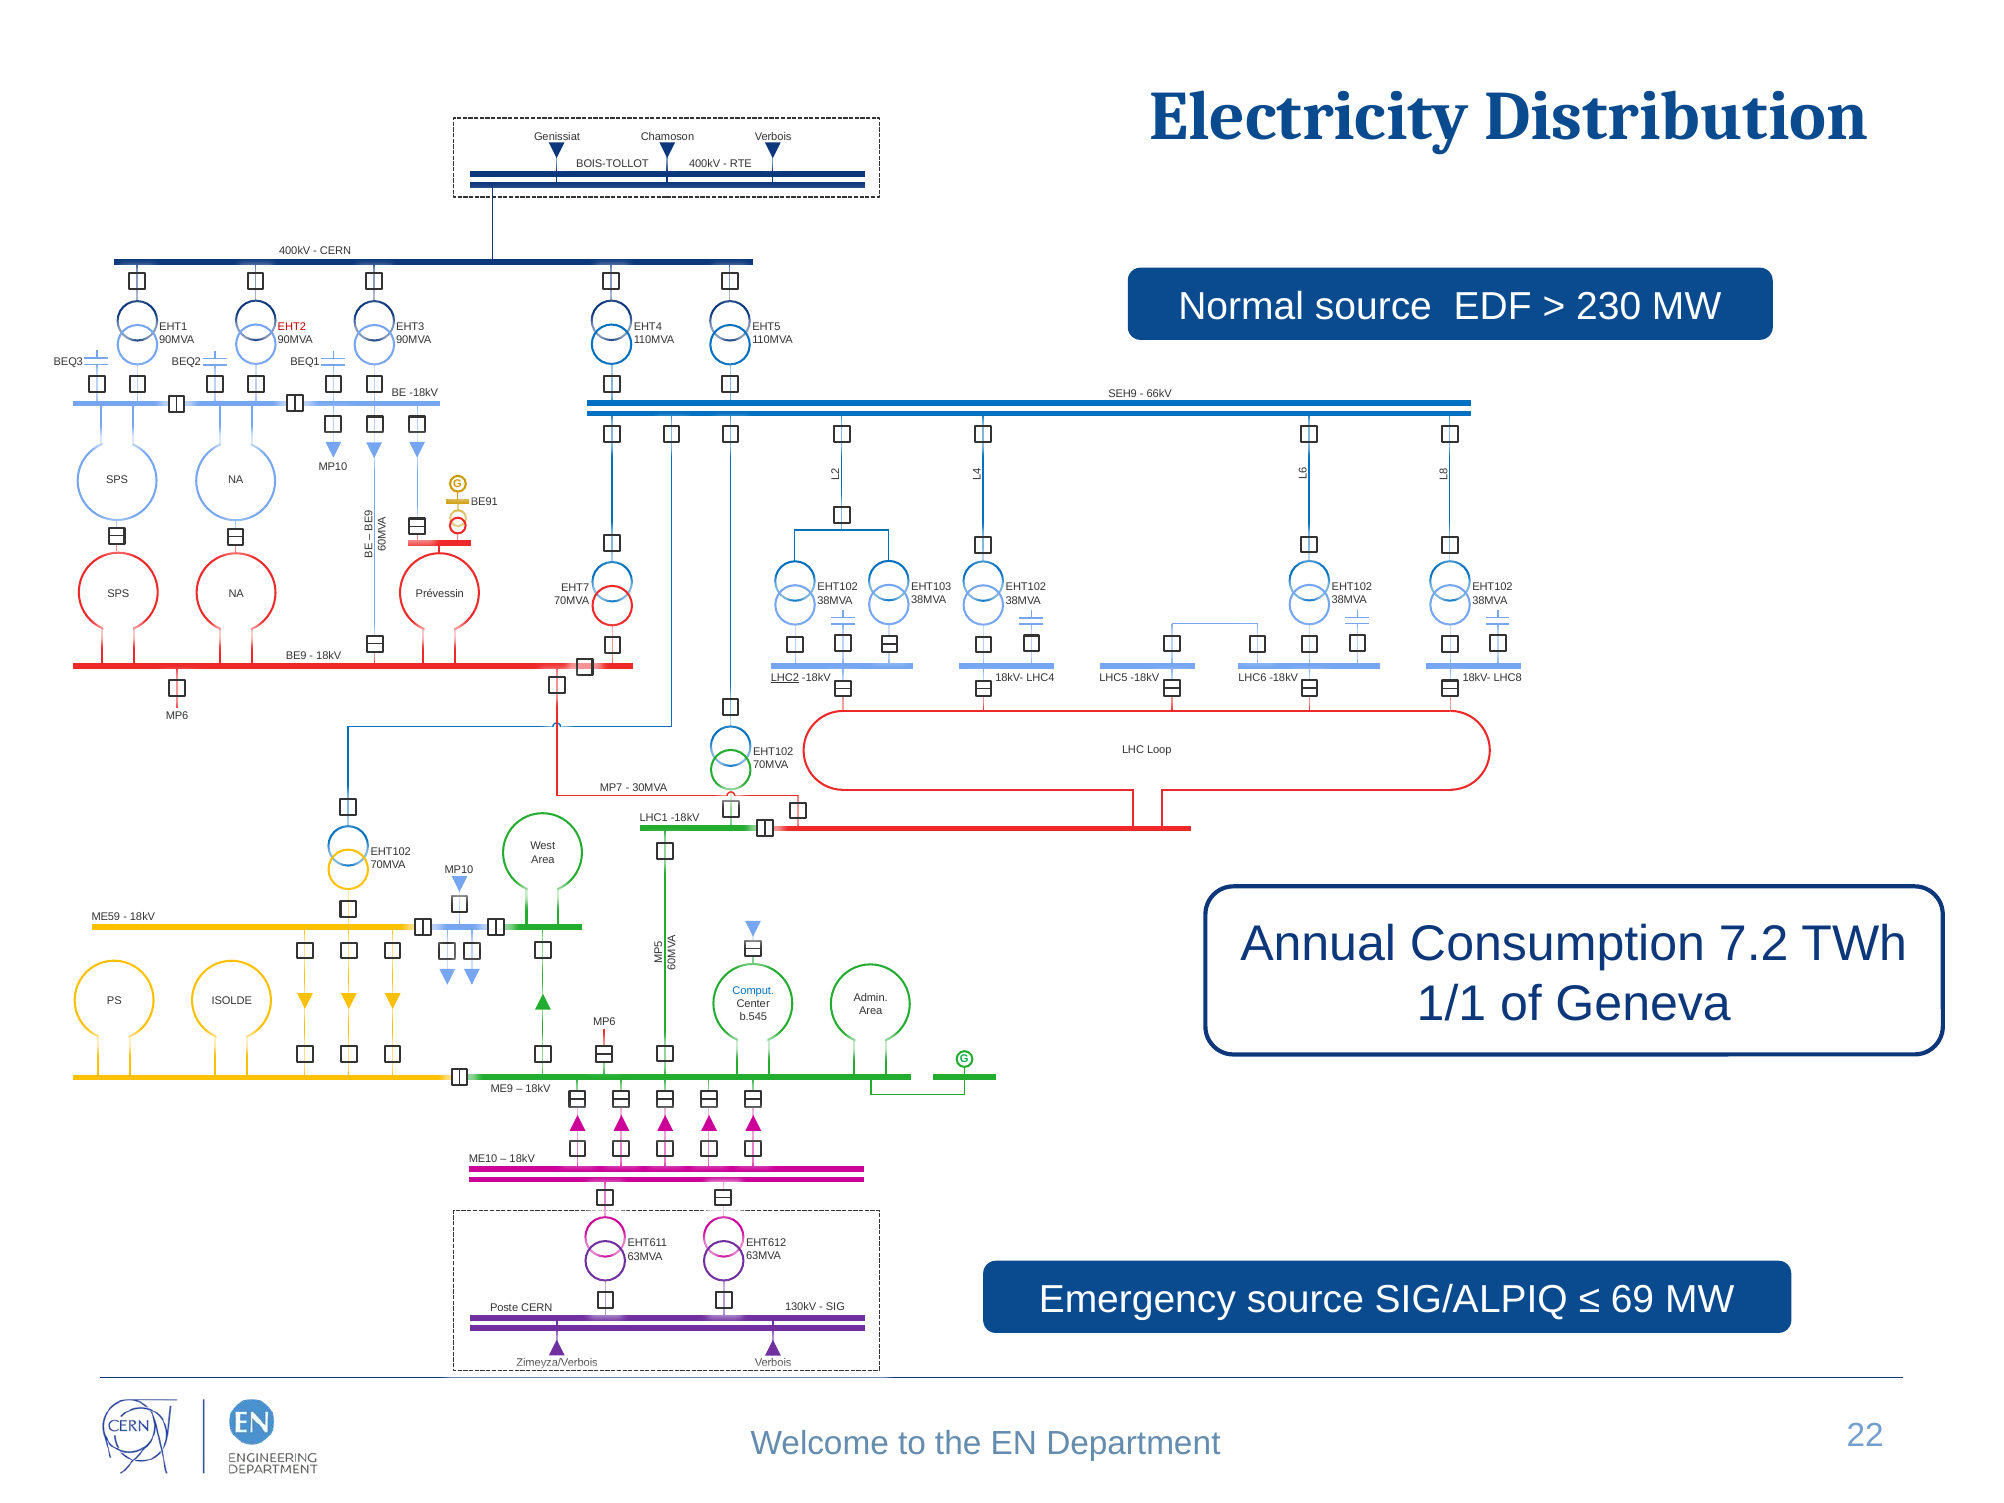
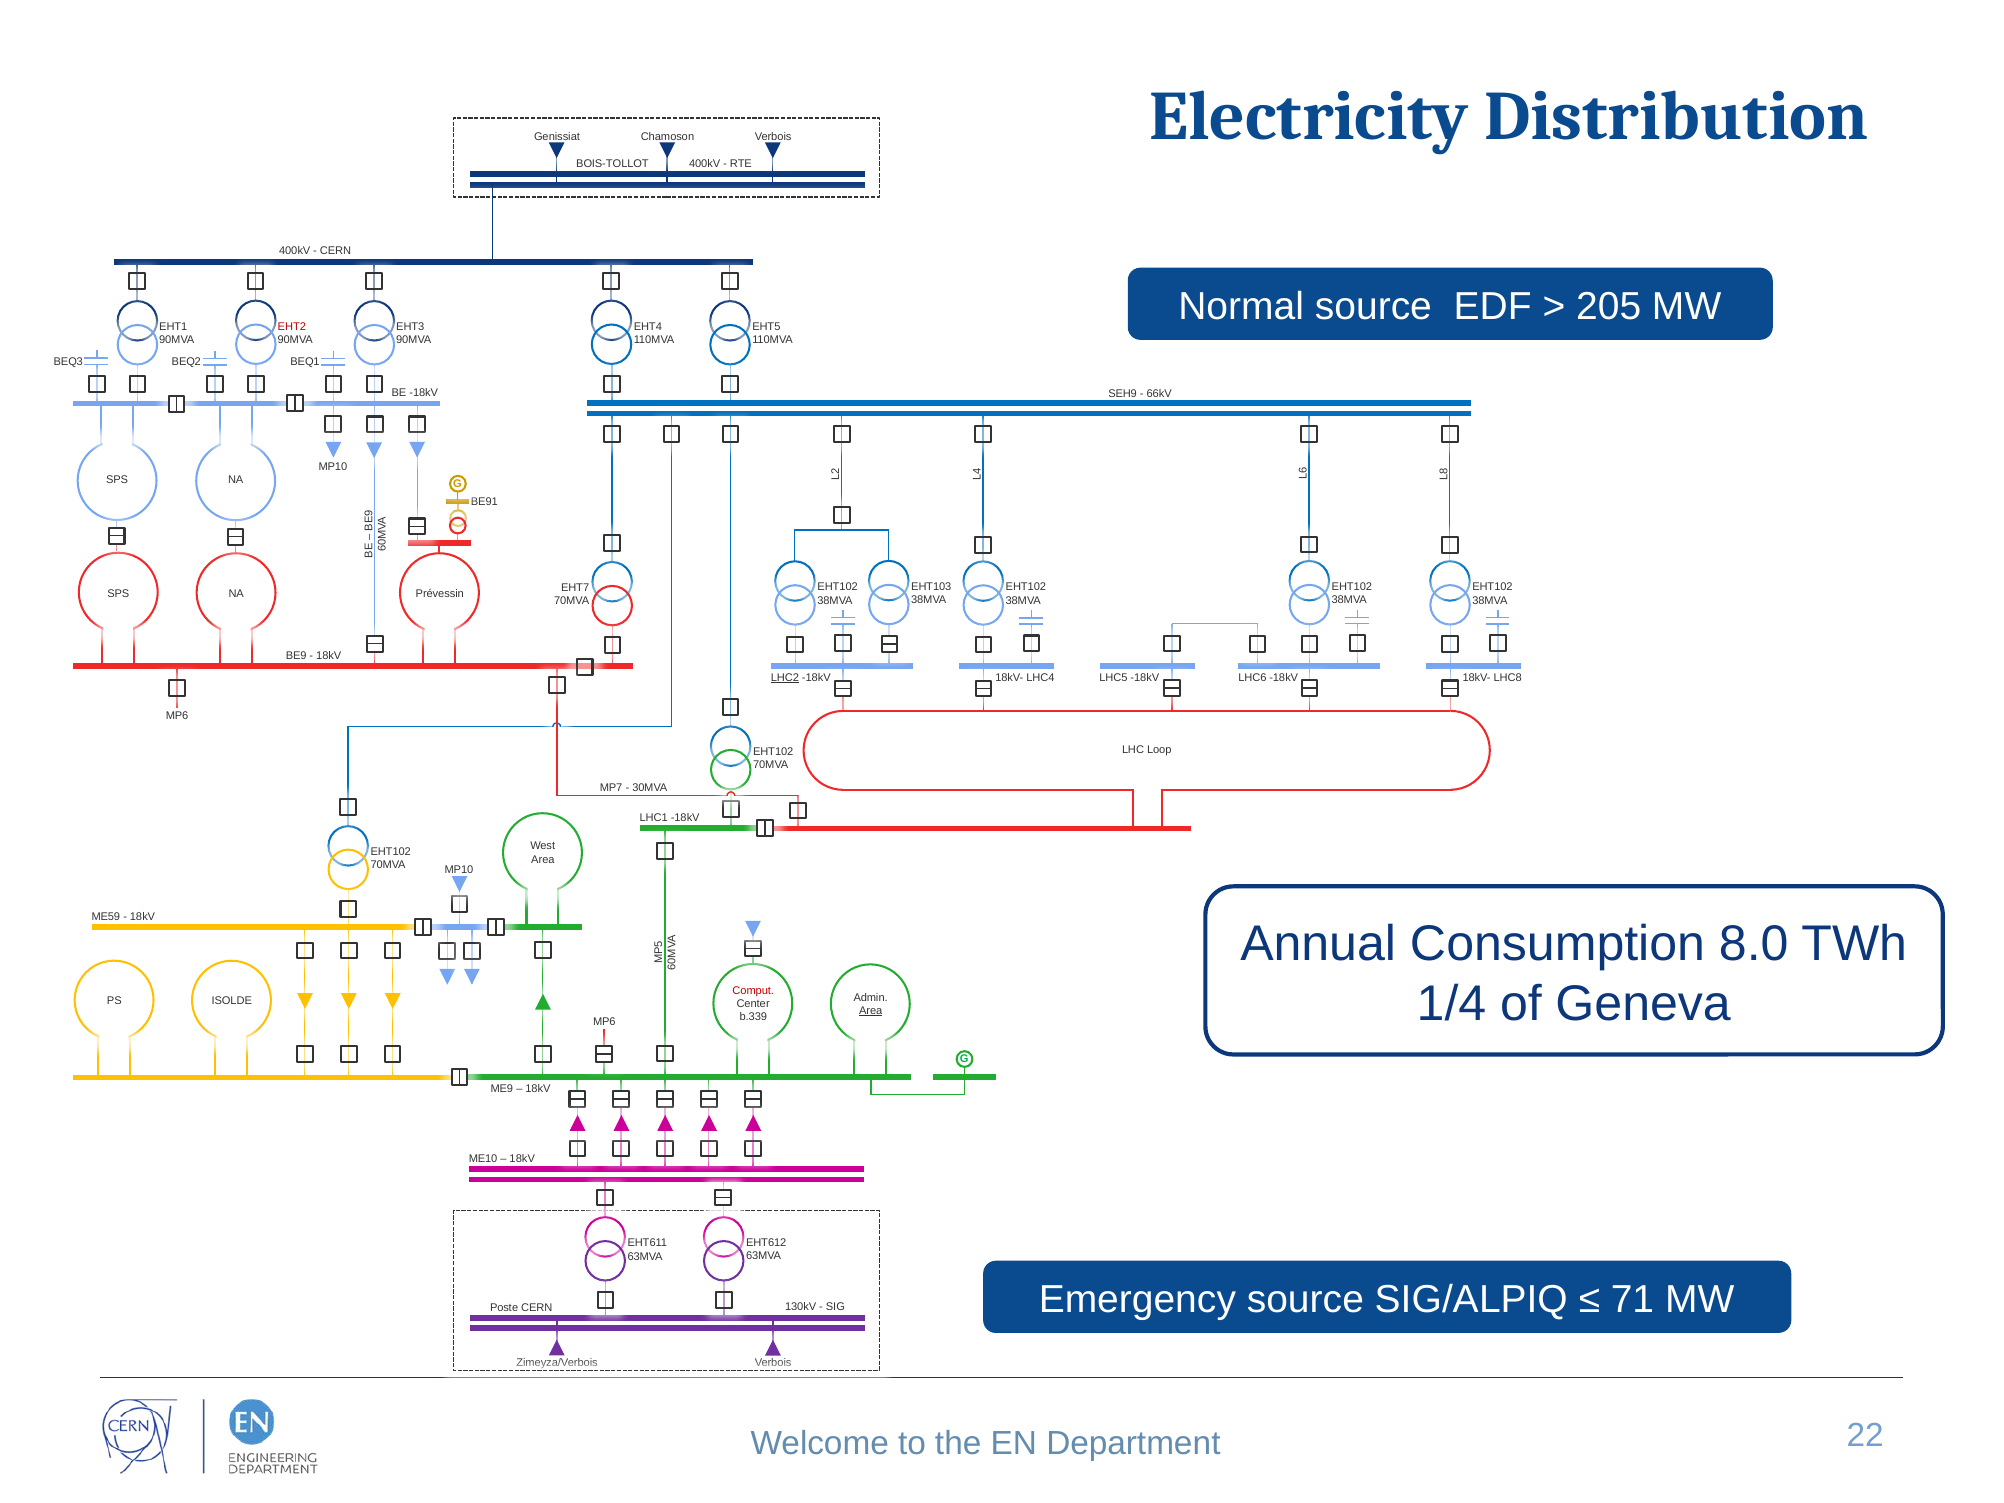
230: 230 -> 205 (1609, 306)
7.2: 7.2 -> 8.0 (1754, 944)
1/1: 1/1 -> 1/4 (1451, 1004)
Comput colour: blue -> red (753, 991)
Area underline: none -> present (871, 1011)
b.545: b.545 -> b.339 (753, 1017)
69: 69 -> 71 (1632, 1300)
